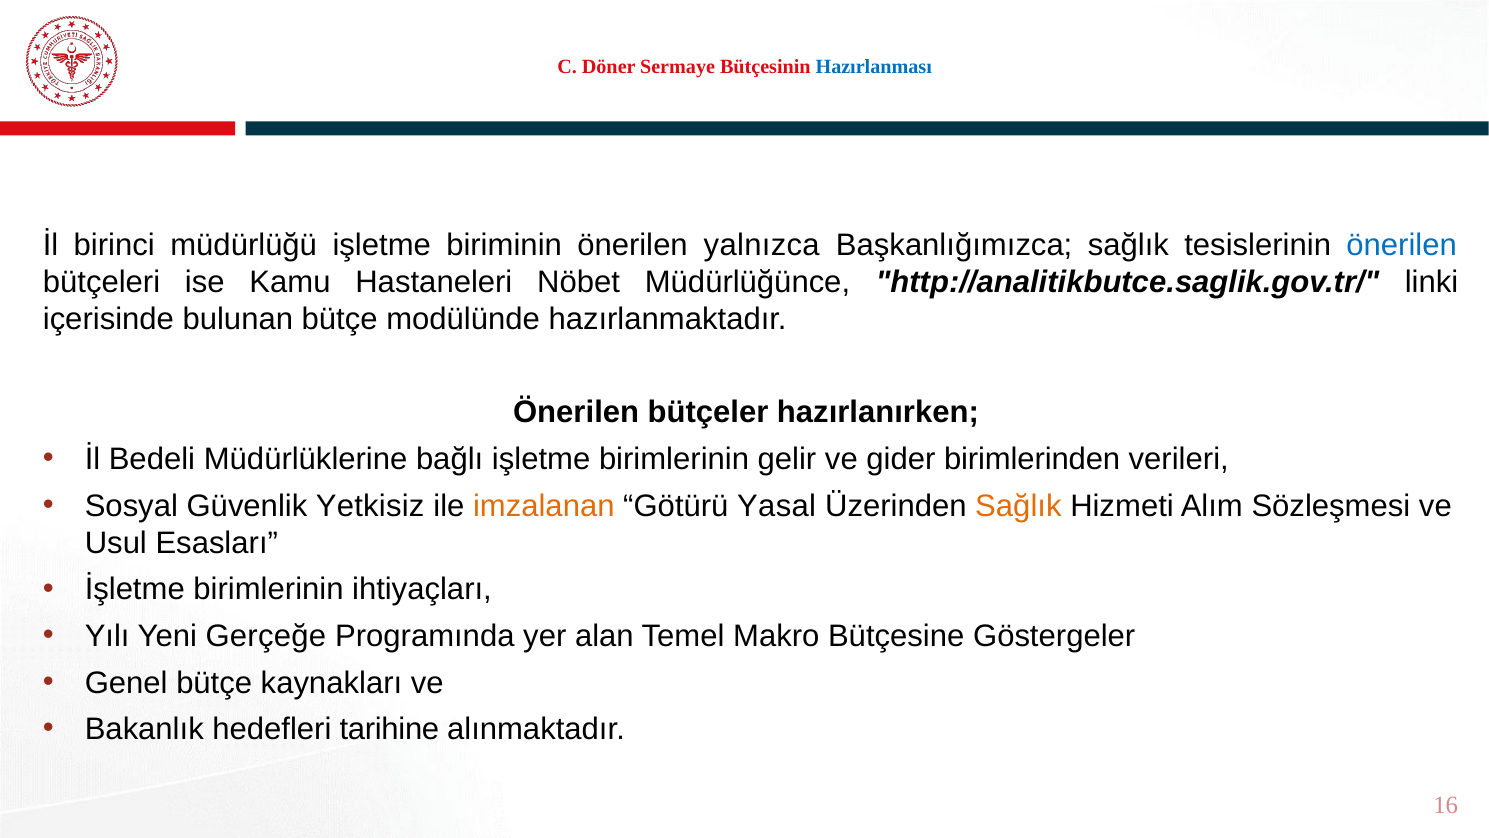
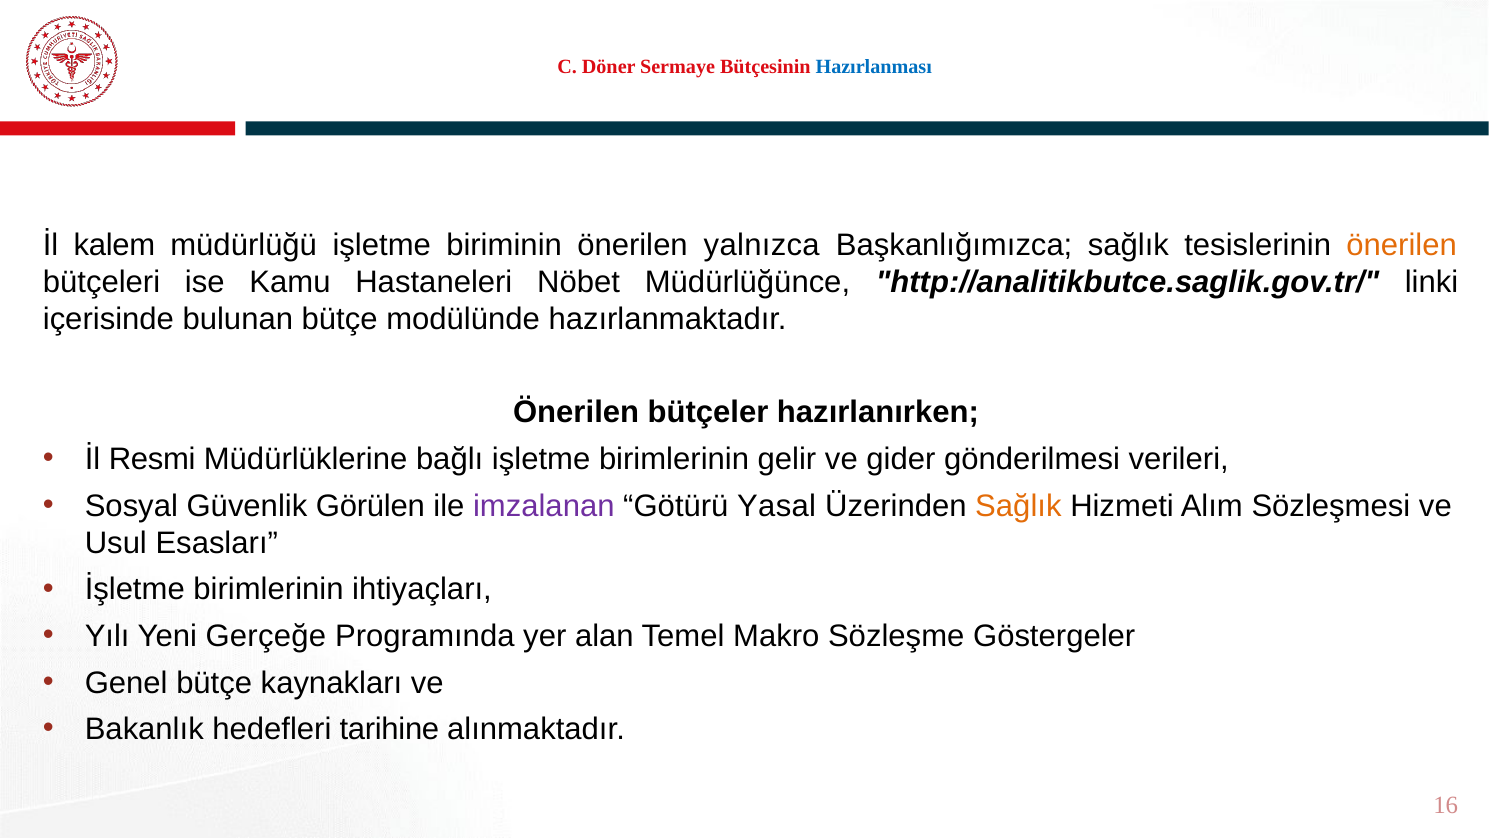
birinci: birinci -> kalem (114, 245)
önerilen colour: blue -> orange (1402, 245)
Bedeli: Bedeli -> Resmi (152, 459)
birimlerinden: birimlerinden -> gönderilmesi (1032, 459)
Yetkisiz: Yetkisiz -> Görülen (370, 506)
imzalanan colour: orange -> purple (544, 506)
Bütçesine: Bütçesine -> Sözleşme (896, 636)
